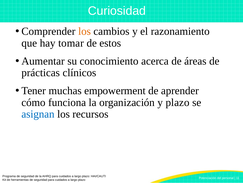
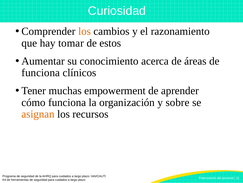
prácticas: prácticas -> funciona (41, 72)
y plazo: plazo -> sobre (178, 102)
asignan colour: blue -> orange (38, 114)
